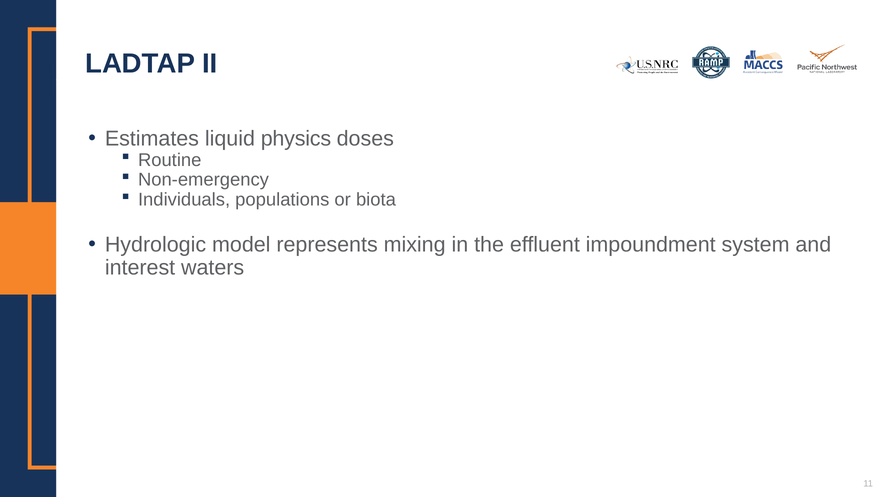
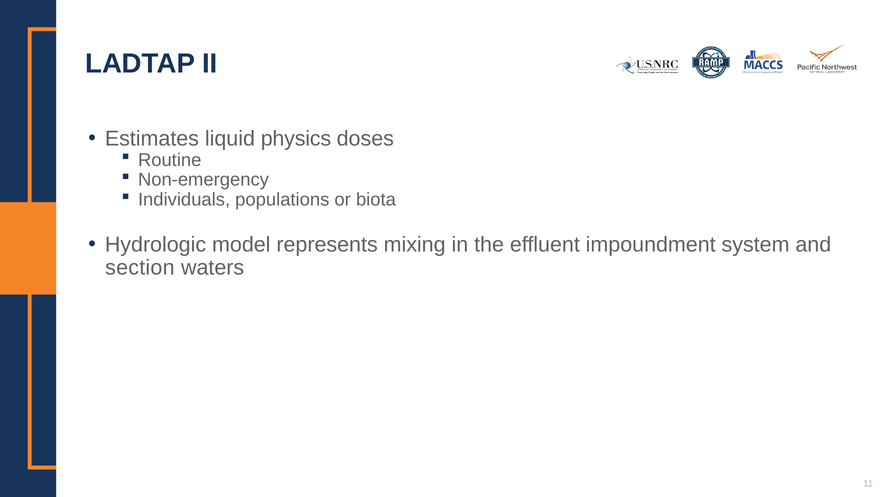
interest: interest -> section (140, 268)
